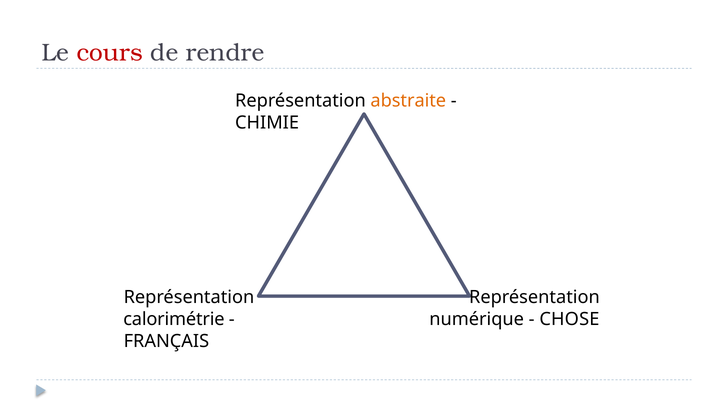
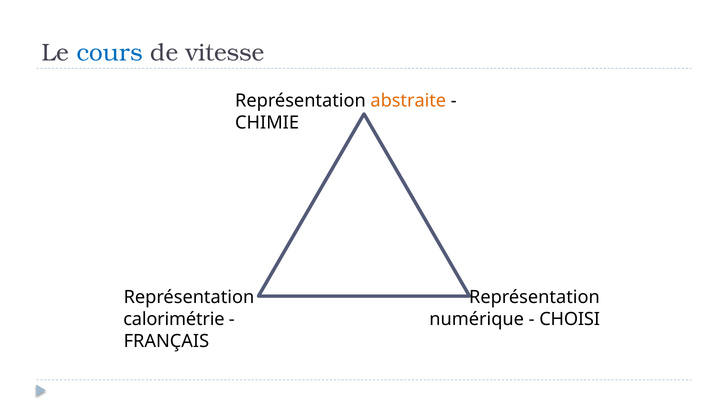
cours colour: red -> blue (110, 53)
rendre: rendre -> vitesse (225, 53)
CHOSE: CHOSE -> CHOISI (570, 319)
